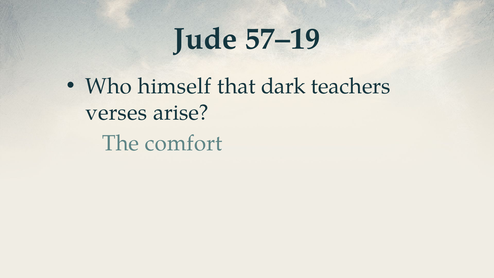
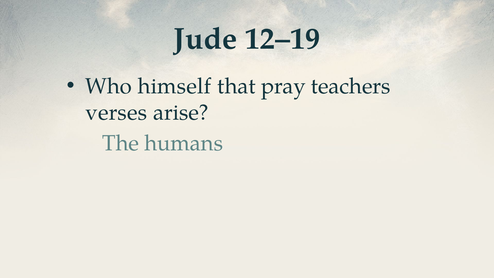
57–19: 57–19 -> 12–19 (283, 39)
dark: dark -> pray (283, 86)
comfort: comfort -> humans (184, 143)
